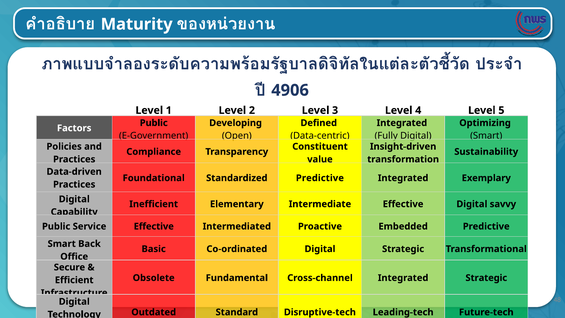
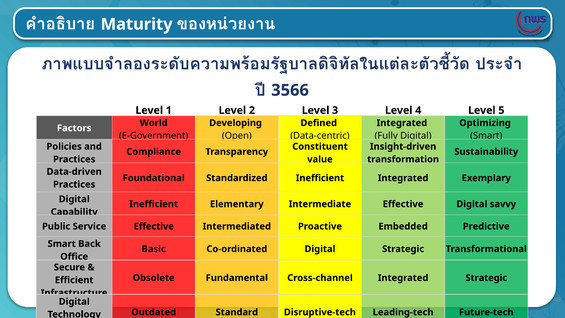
4906: 4906 -> 3566 (290, 90)
Public: Public -> World (154, 123)
Standardized Predictive: Predictive -> Inefficient (320, 178)
